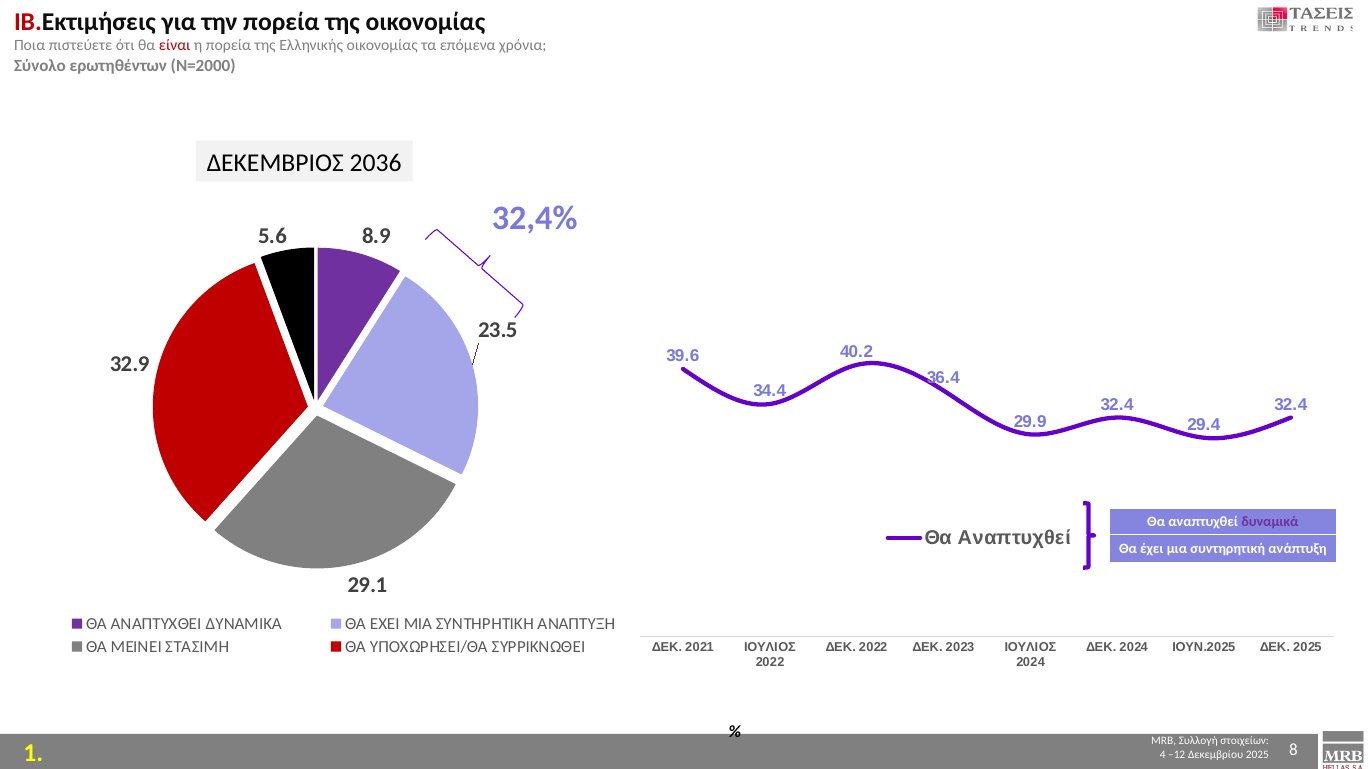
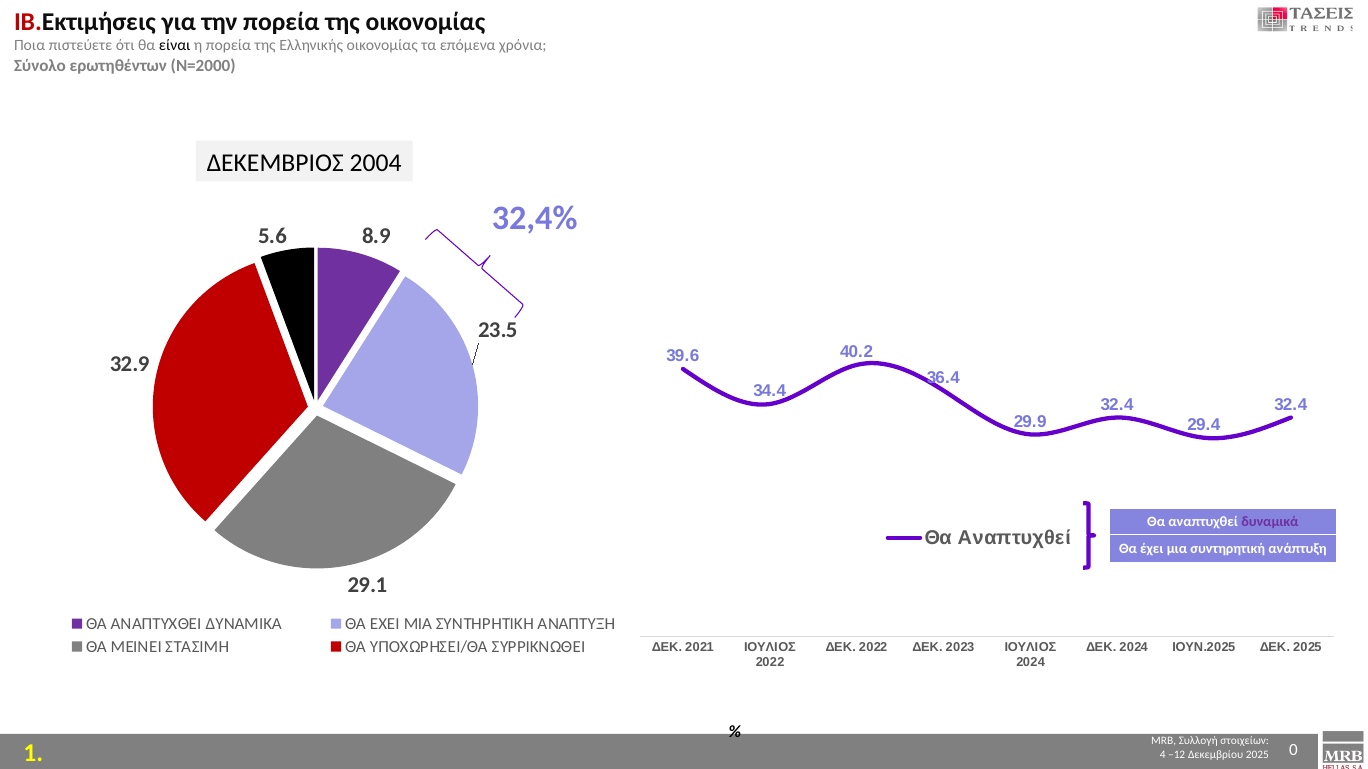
είναι colour: red -> black (175, 46)
2036: 2036 -> 2004 (376, 163)
8: 8 -> 0 (1293, 751)
